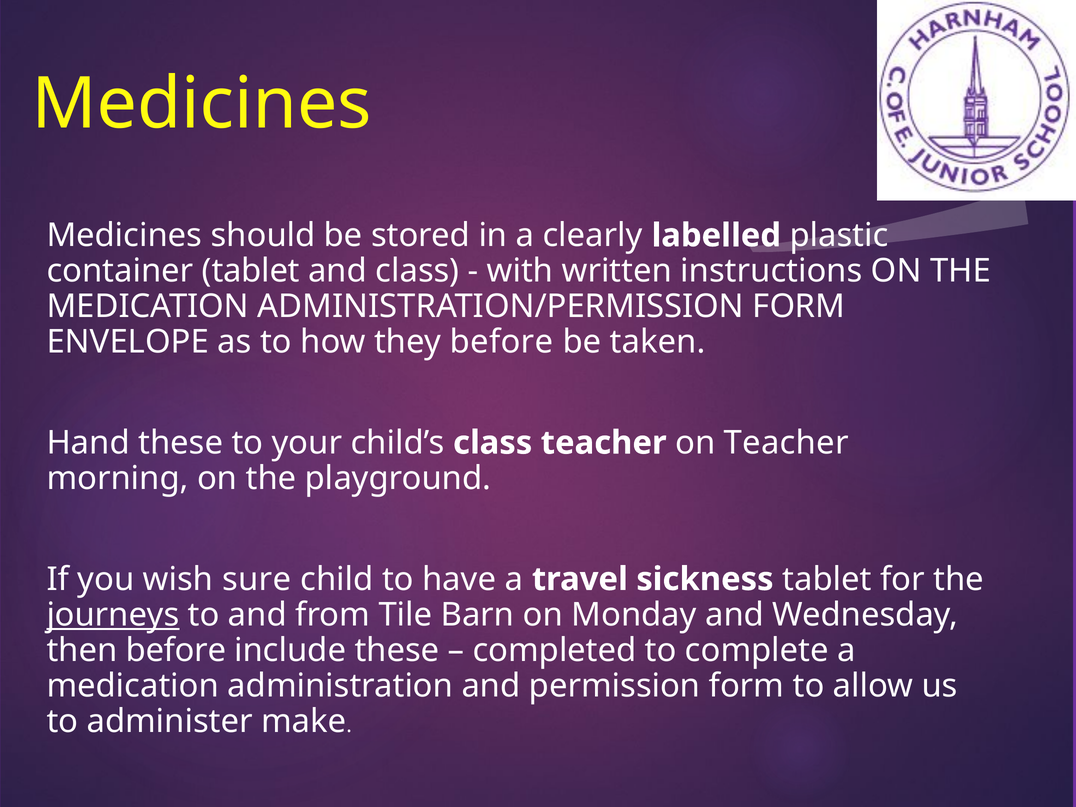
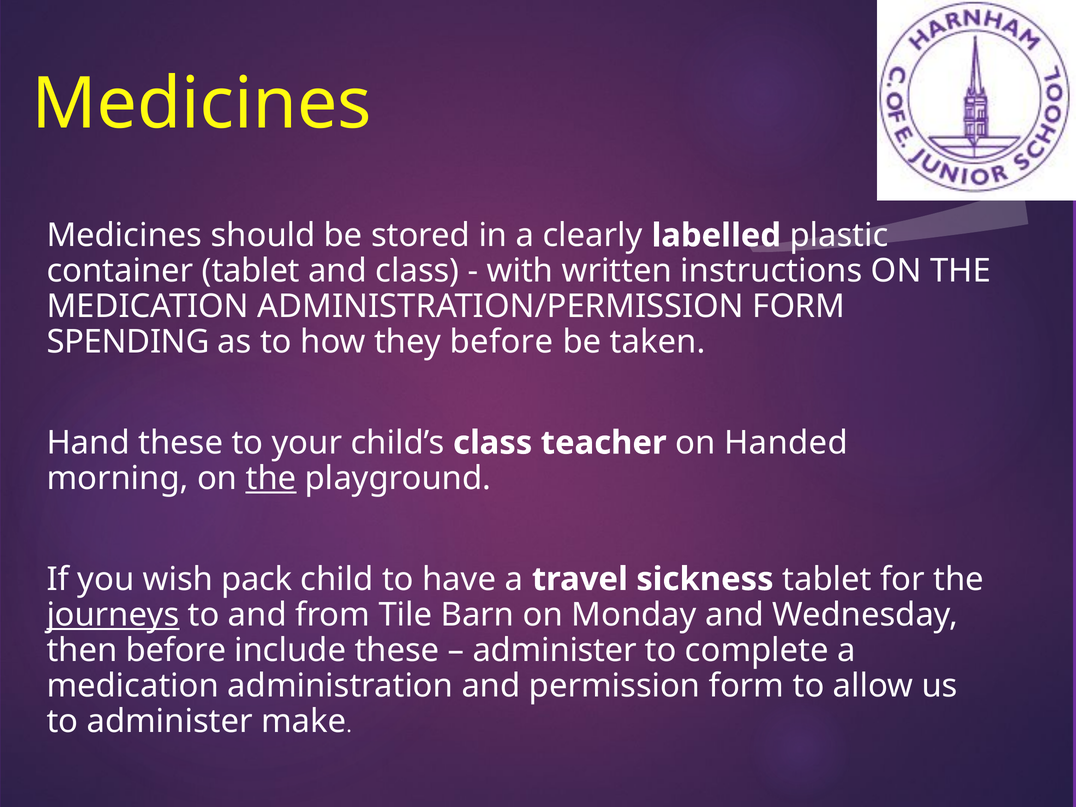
ENVELOPE: ENVELOPE -> SPENDING (128, 342)
on Teacher: Teacher -> Handed (786, 443)
the underline: none -> present (271, 478)
sure: sure -> pack (257, 579)
completed: completed -> administer (555, 650)
